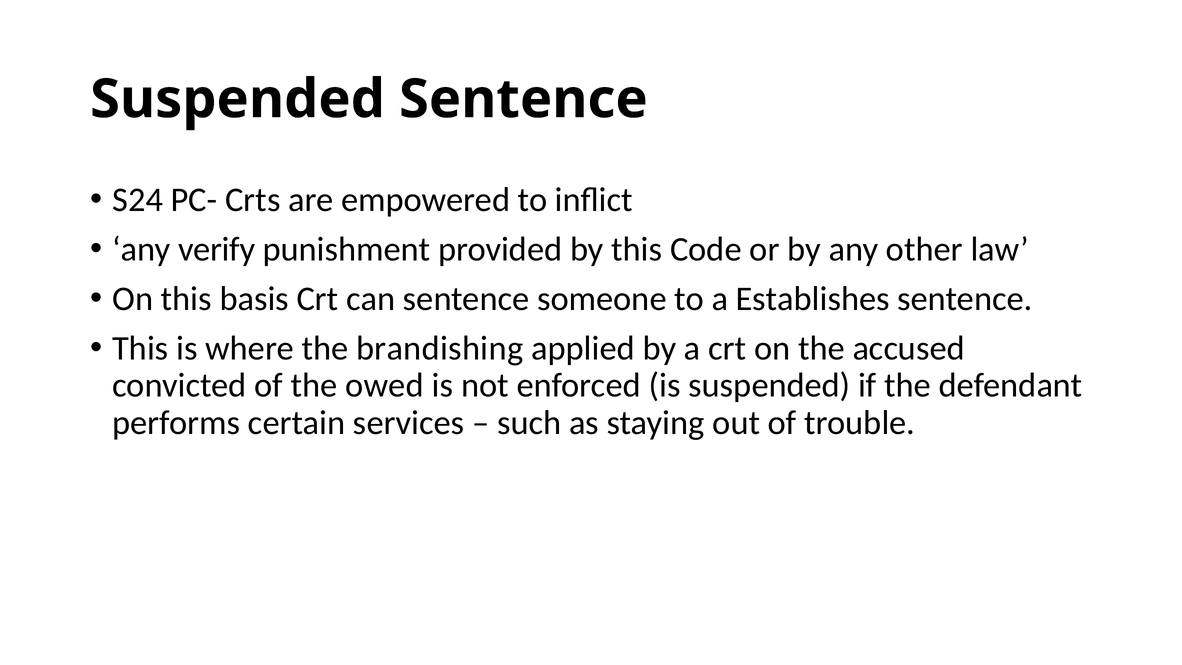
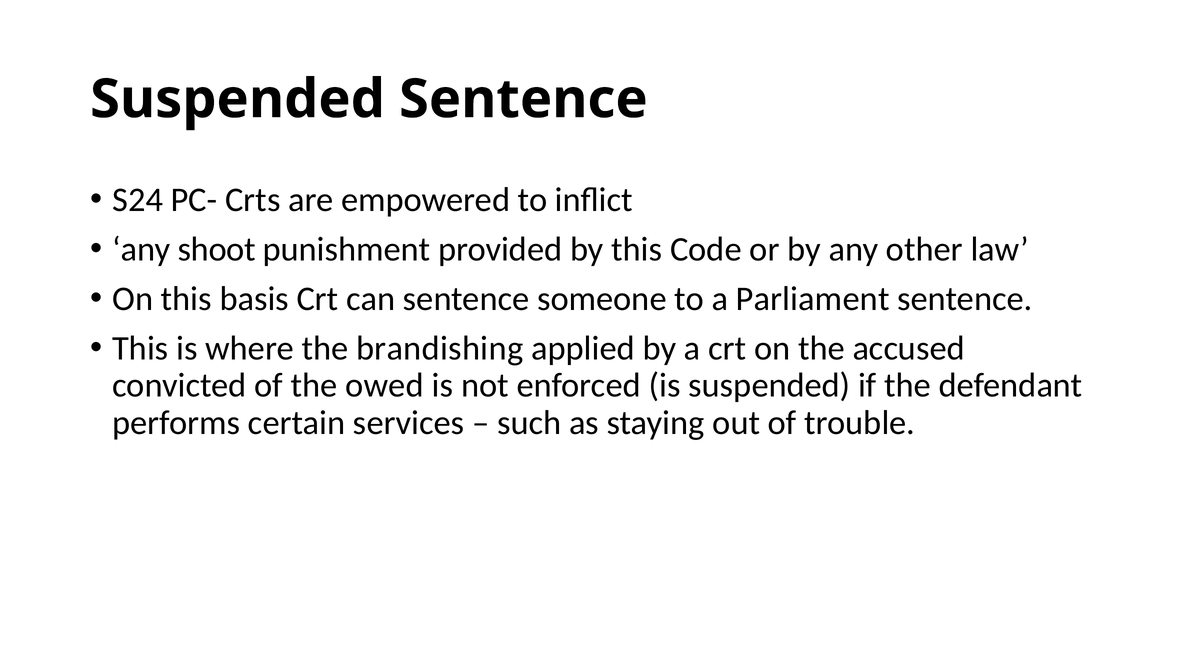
verify: verify -> shoot (217, 249)
Establishes: Establishes -> Parliament (813, 299)
